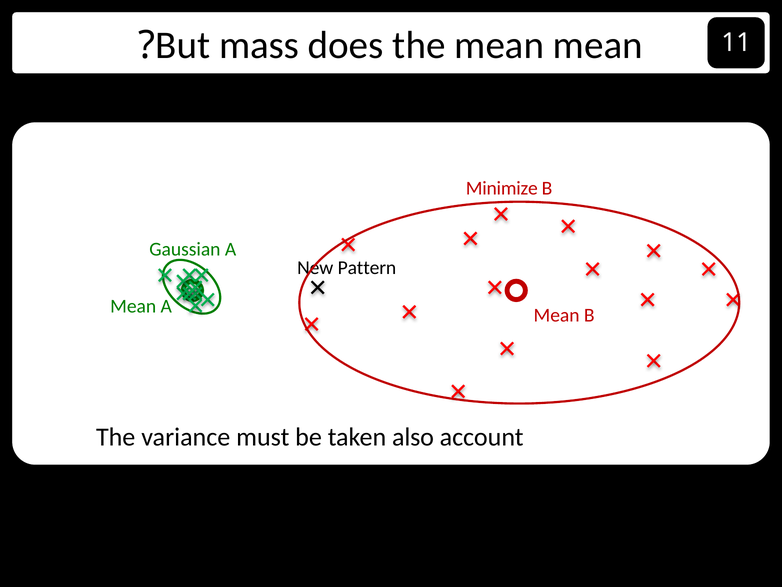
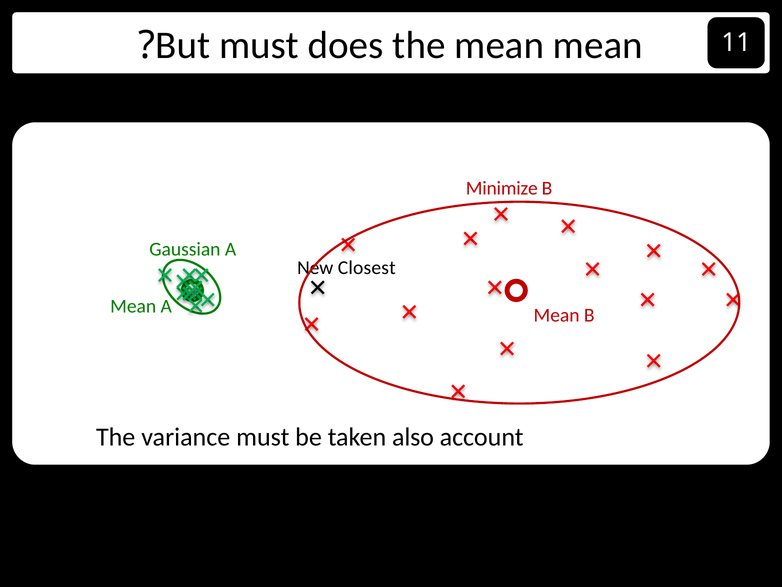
But mass: mass -> must (259, 45)
Pattern: Pattern -> Closest (367, 267)
